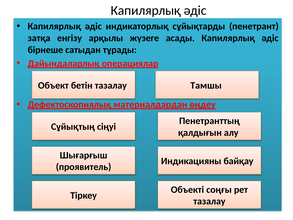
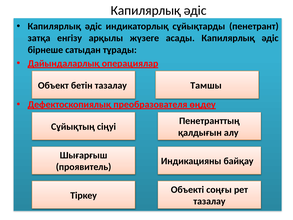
материалдардан: материалдардан -> преобразователя (150, 104)
